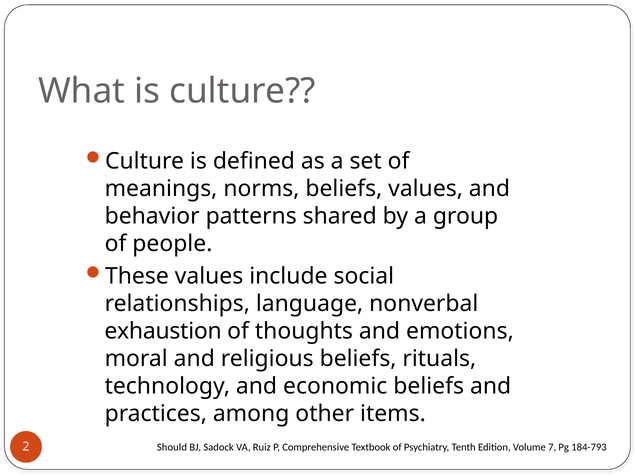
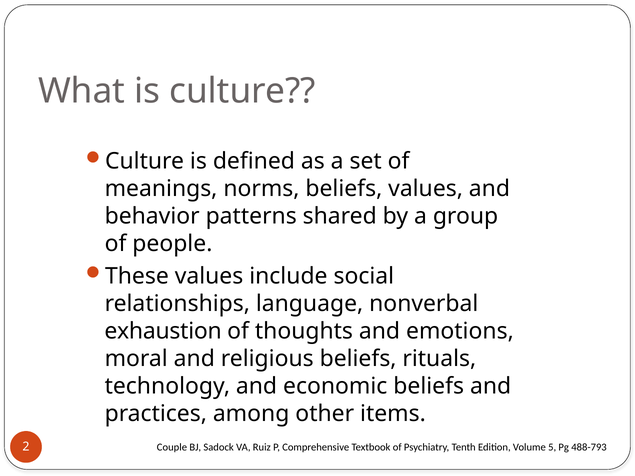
Should: Should -> Couple (172, 447)
7: 7 -> 5 (552, 447)
184-793: 184-793 -> 488-793 (589, 447)
